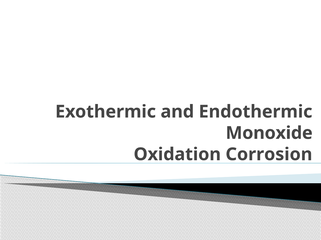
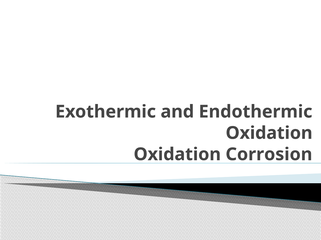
Monoxide: Monoxide -> Oxidation (269, 133)
